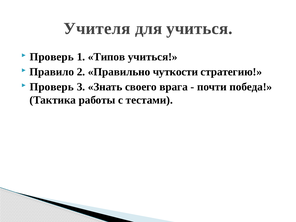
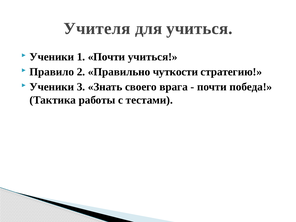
Проверь: Проверь -> Ученики (52, 57)
1 Типов: Типов -> Почти (107, 57)
Проверь: Проверь -> Ученики (52, 87)
